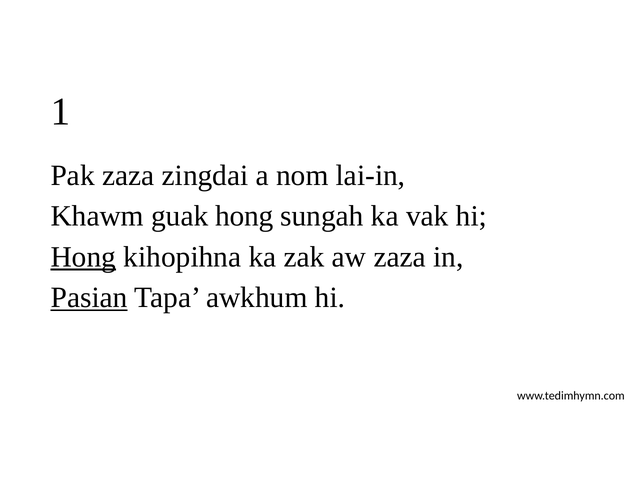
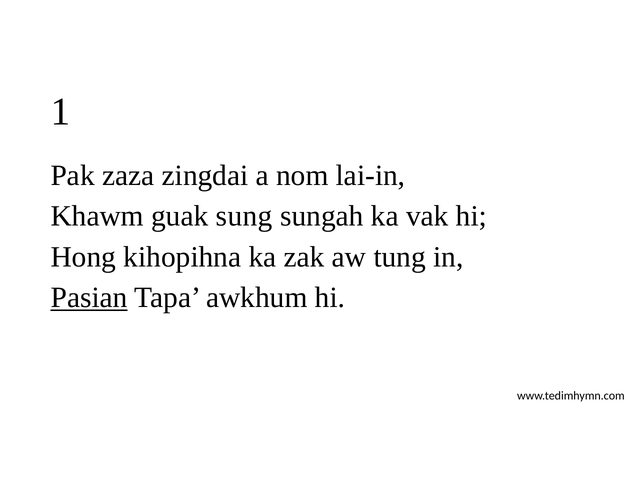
guak hong: hong -> sung (244, 216)
Hong underline: present -> none (83, 257)
aw zaza: zaza -> tung (400, 257)
